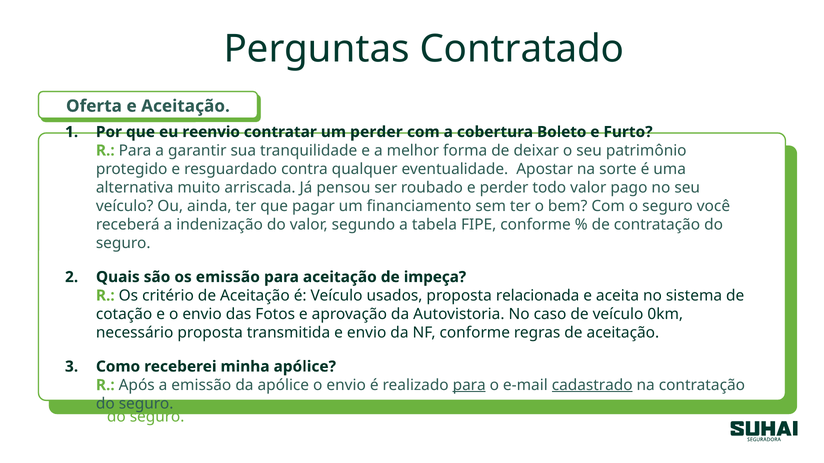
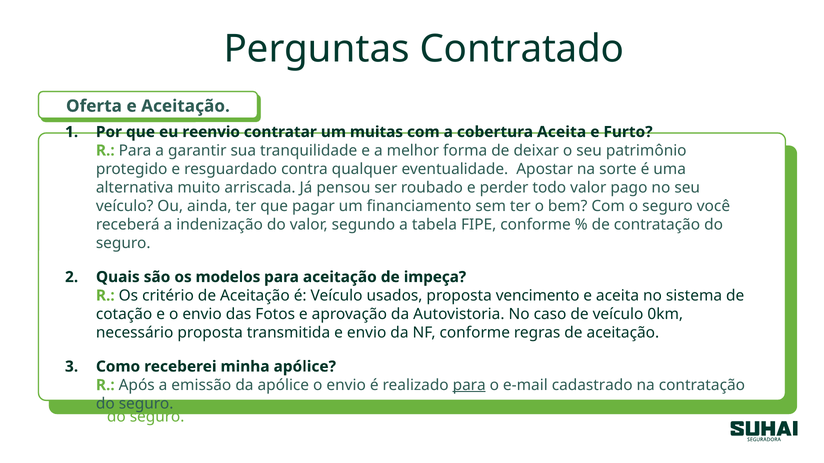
um perder: perder -> muitas (377, 132)
cobertura Boleto: Boleto -> Aceita (562, 132)
os emissão: emissão -> modelos (228, 277)
relacionada: relacionada -> vencimento (538, 296)
cadastrado underline: present -> none (592, 385)
